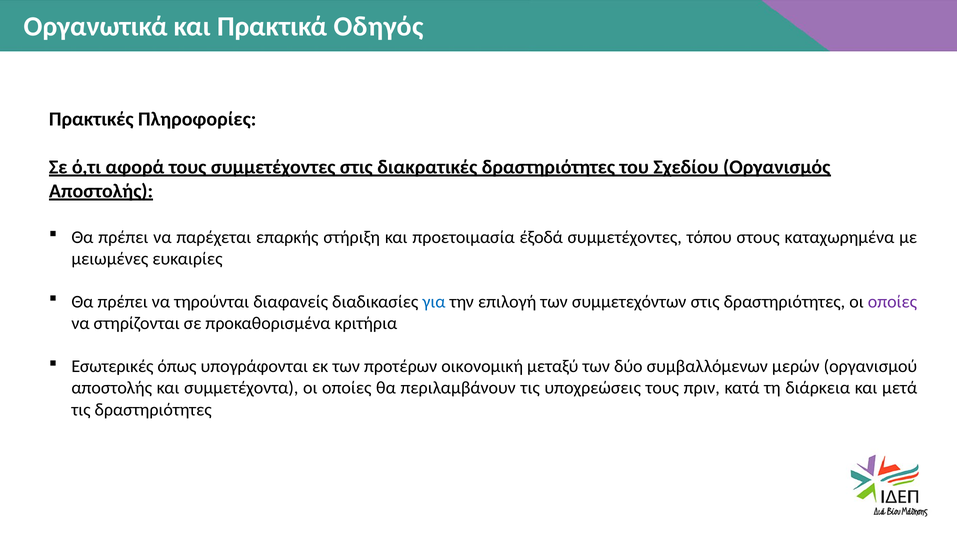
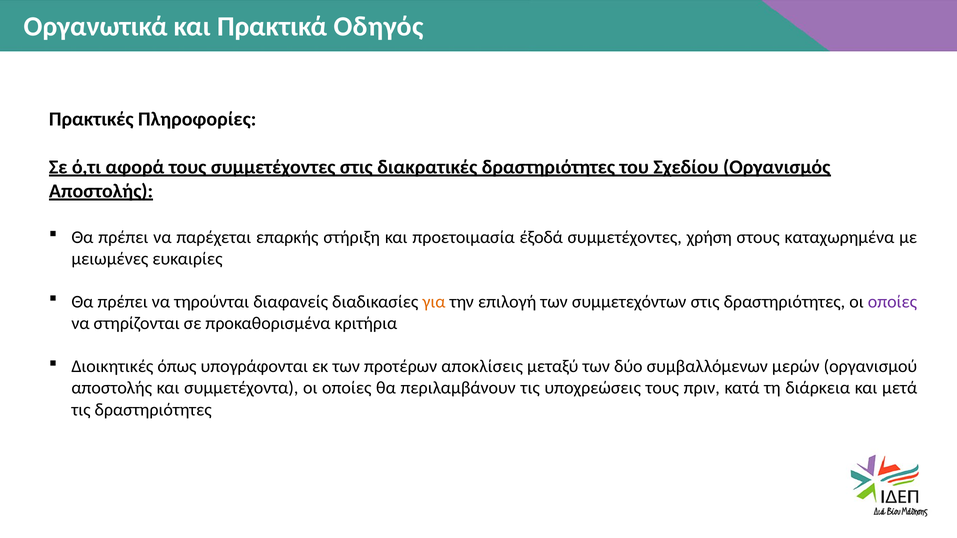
τόπου: τόπου -> χρήση (709, 238)
για colour: blue -> orange (434, 302)
Εσωτερικές: Εσωτερικές -> Διοικητικές (112, 367)
οικονομική: οικονομική -> αποκλίσεις (482, 367)
